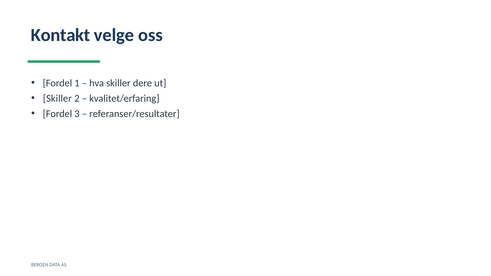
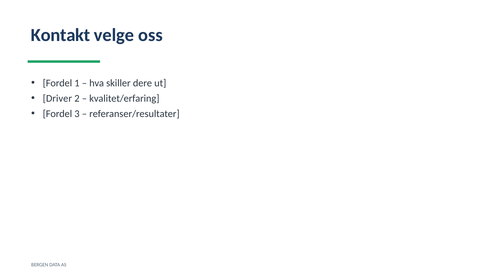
Skiller: Skiller -> Driver (57, 99)
